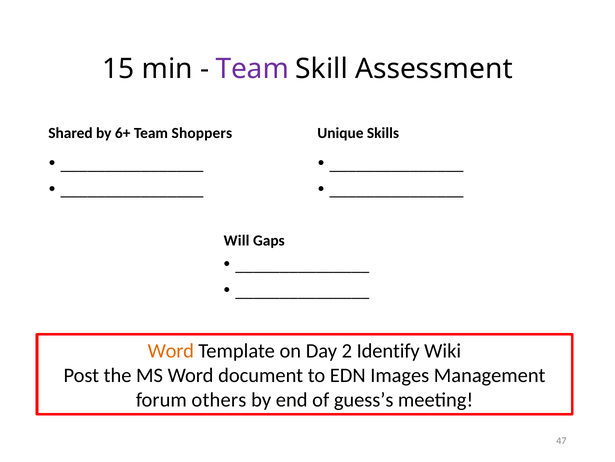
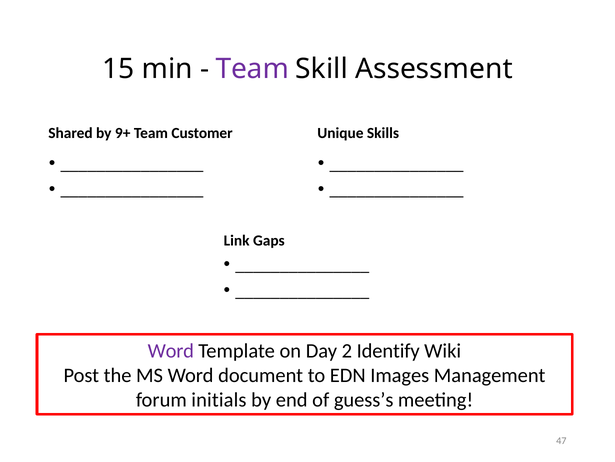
6+: 6+ -> 9+ (123, 133)
Shoppers: Shoppers -> Customer (202, 133)
Will: Will -> Link (237, 240)
Word colour: orange -> purple (171, 350)
others: others -> initials (219, 400)
